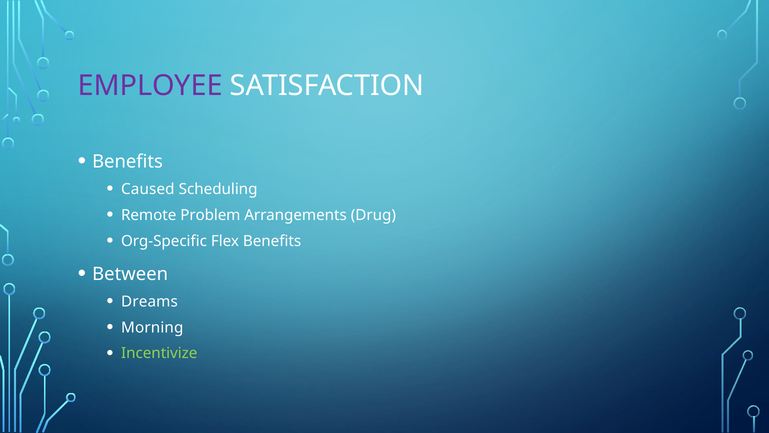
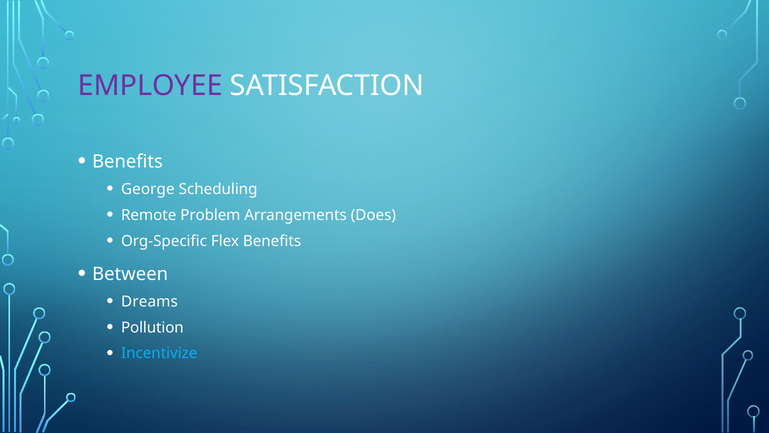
Caused: Caused -> George (148, 189)
Drug: Drug -> Does (373, 215)
Morning: Morning -> Pollution (152, 327)
Incentivize colour: light green -> light blue (159, 353)
